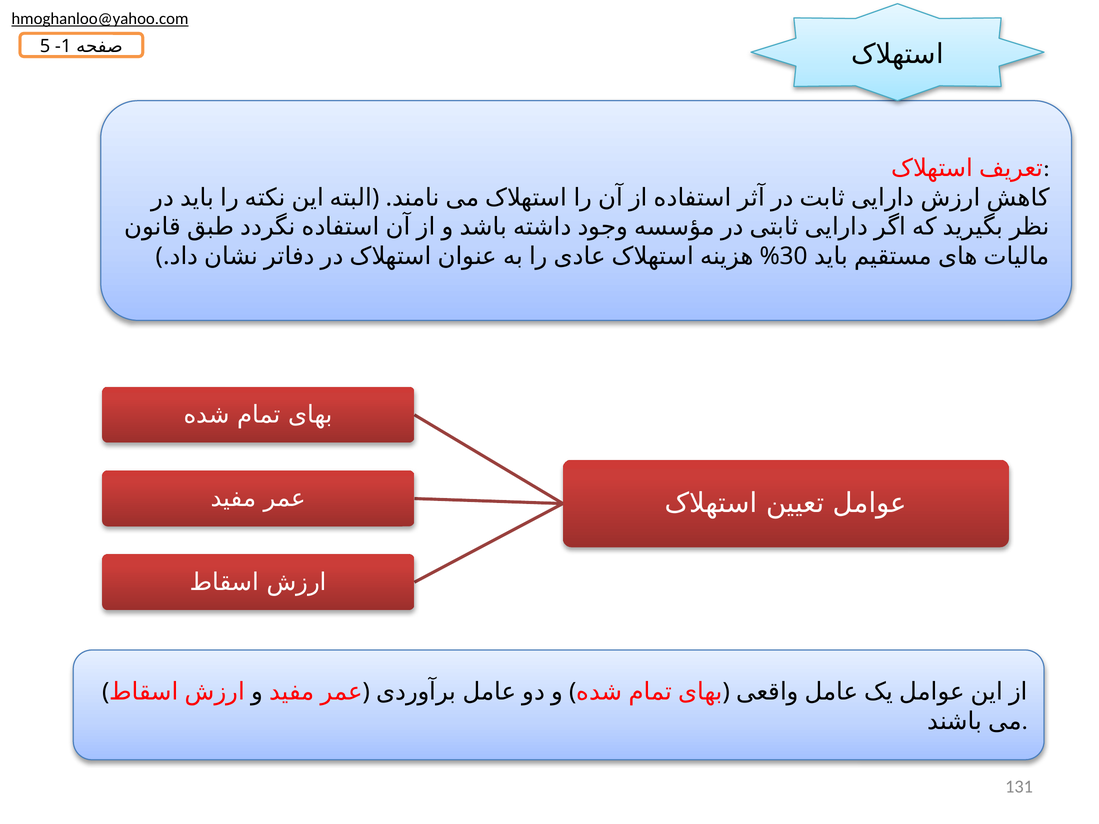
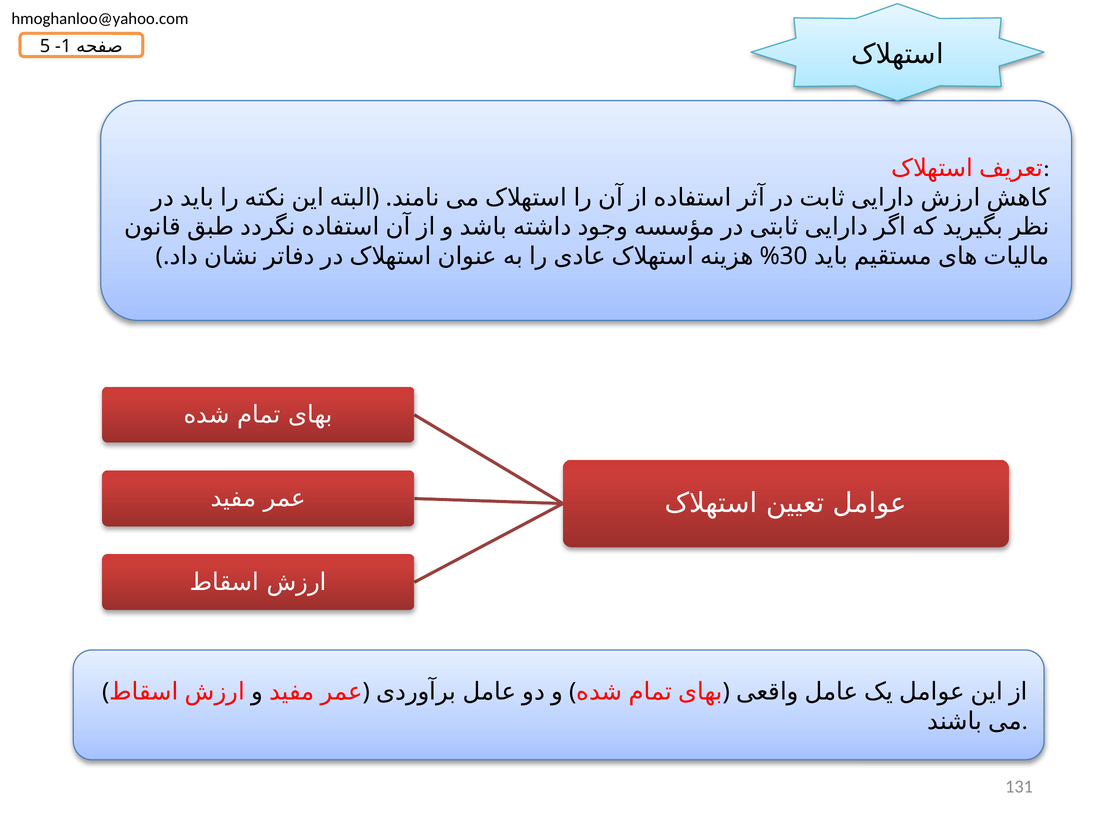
hmoghanloo@yahoo.com underline: present -> none (100, 19)
